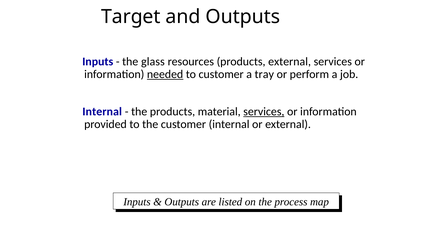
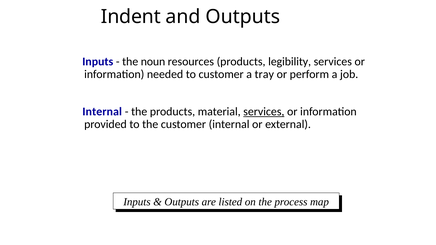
Target: Target -> Indent (131, 17)
glass: glass -> noun (153, 62)
products external: external -> legibility (290, 62)
needed underline: present -> none (165, 74)
